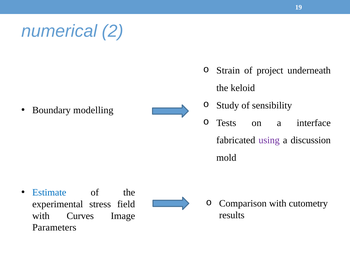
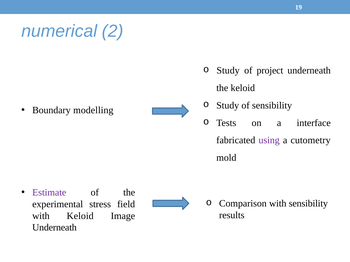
Strain: Strain -> Study (228, 71)
discussion: discussion -> cutometry (311, 141)
Estimate colour: blue -> purple (49, 193)
with cutometry: cutometry -> sensibility (308, 204)
with Curves: Curves -> Keloid (80, 216)
Parameters: Parameters -> Underneath (54, 228)
